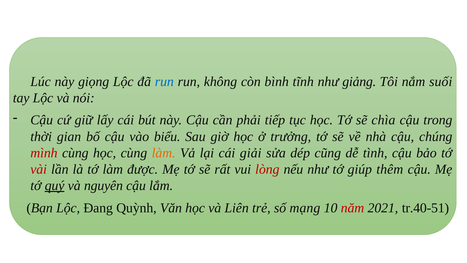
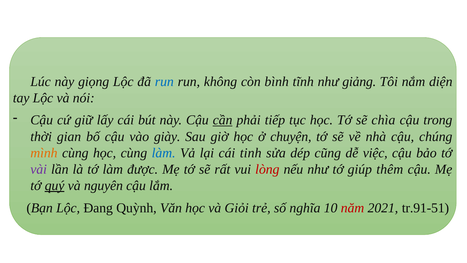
suối: suối -> diện (441, 81)
cần underline: none -> present (223, 120)
biểu: biểu -> giày (167, 136)
trưởng: trưởng -> chuyện (291, 136)
mình colour: red -> orange (44, 153)
làm colour: orange -> blue (164, 153)
giải: giải -> tinh (251, 153)
tình: tình -> việc (375, 153)
vài colour: red -> purple (39, 169)
Liên: Liên -> Giỏi (237, 208)
mạng: mạng -> nghĩa (305, 208)
tr.40-51: tr.40-51 -> tr.91-51 (425, 208)
